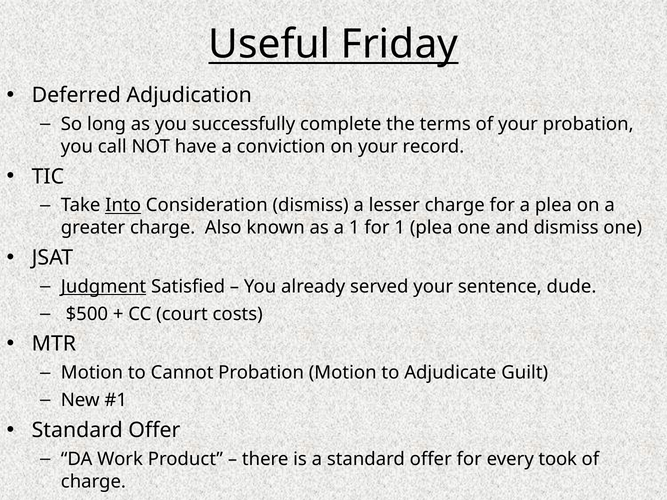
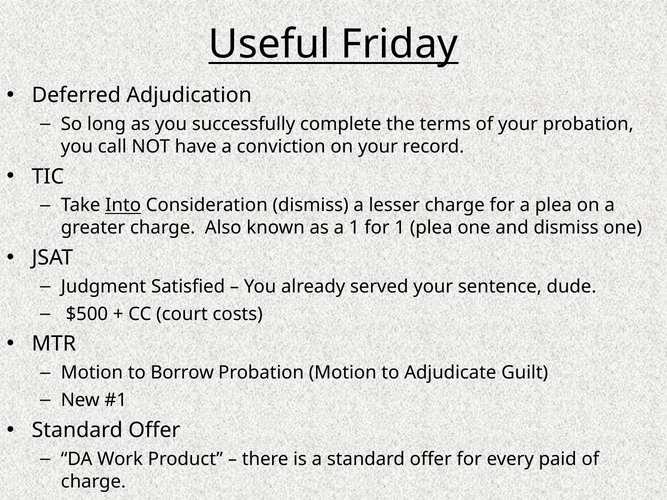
Judgment underline: present -> none (104, 287)
Cannot: Cannot -> Borrow (182, 373)
took: took -> paid (558, 459)
